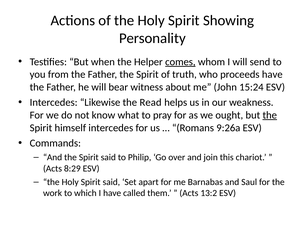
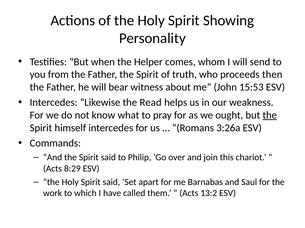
comes underline: present -> none (180, 62)
proceeds have: have -> then (272, 75)
15:24: 15:24 -> 15:53 (251, 87)
9:26a: 9:26a -> 3:26a (228, 128)
